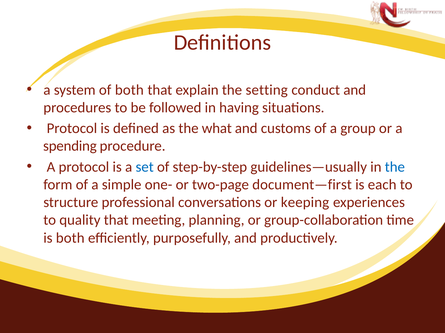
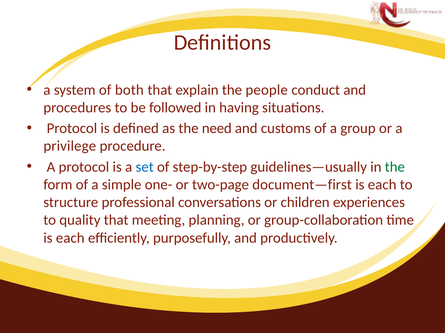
setting: setting -> people (267, 90)
what: what -> need (217, 129)
spending: spending -> privilege (70, 146)
the colour: blue -> green (395, 167)
keeping: keeping -> children (305, 203)
both: both -> each (70, 238)
